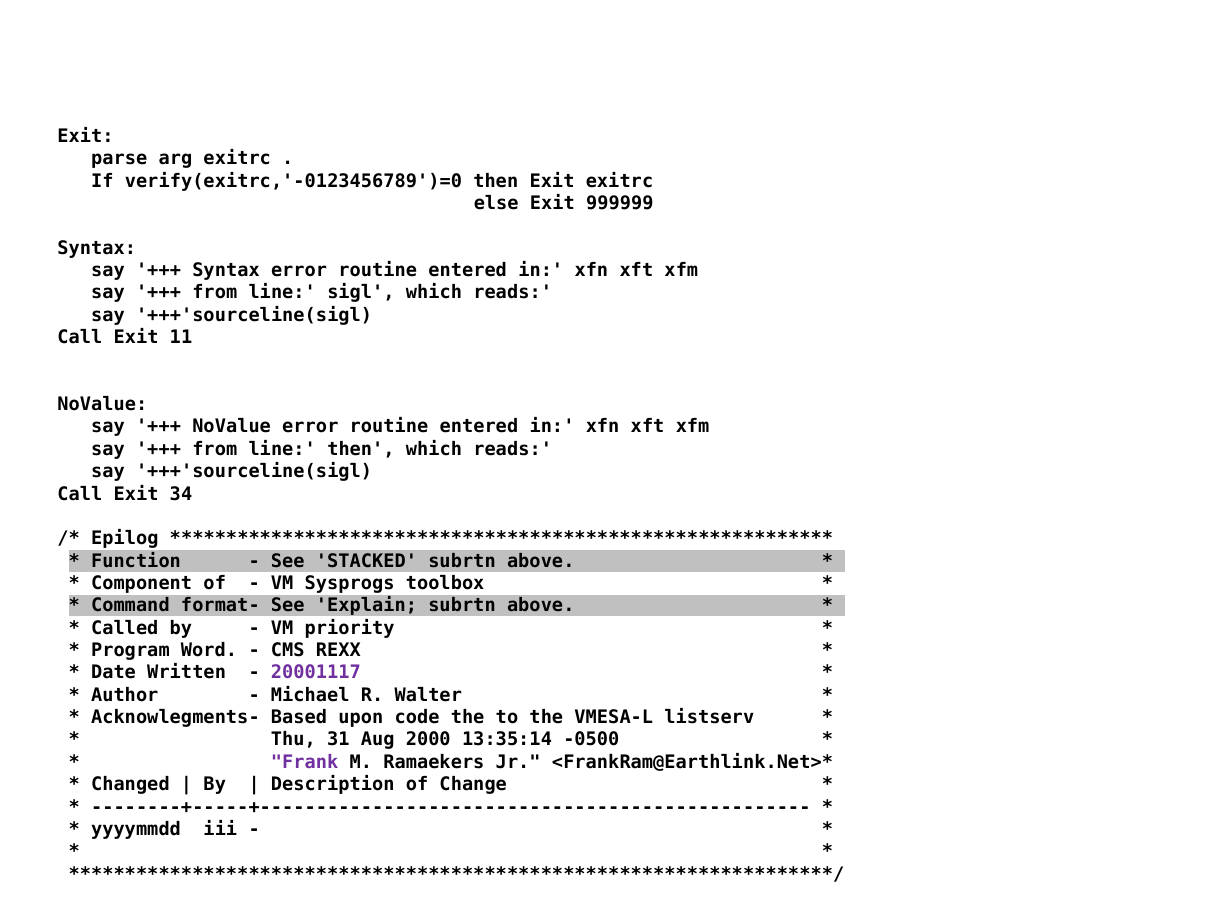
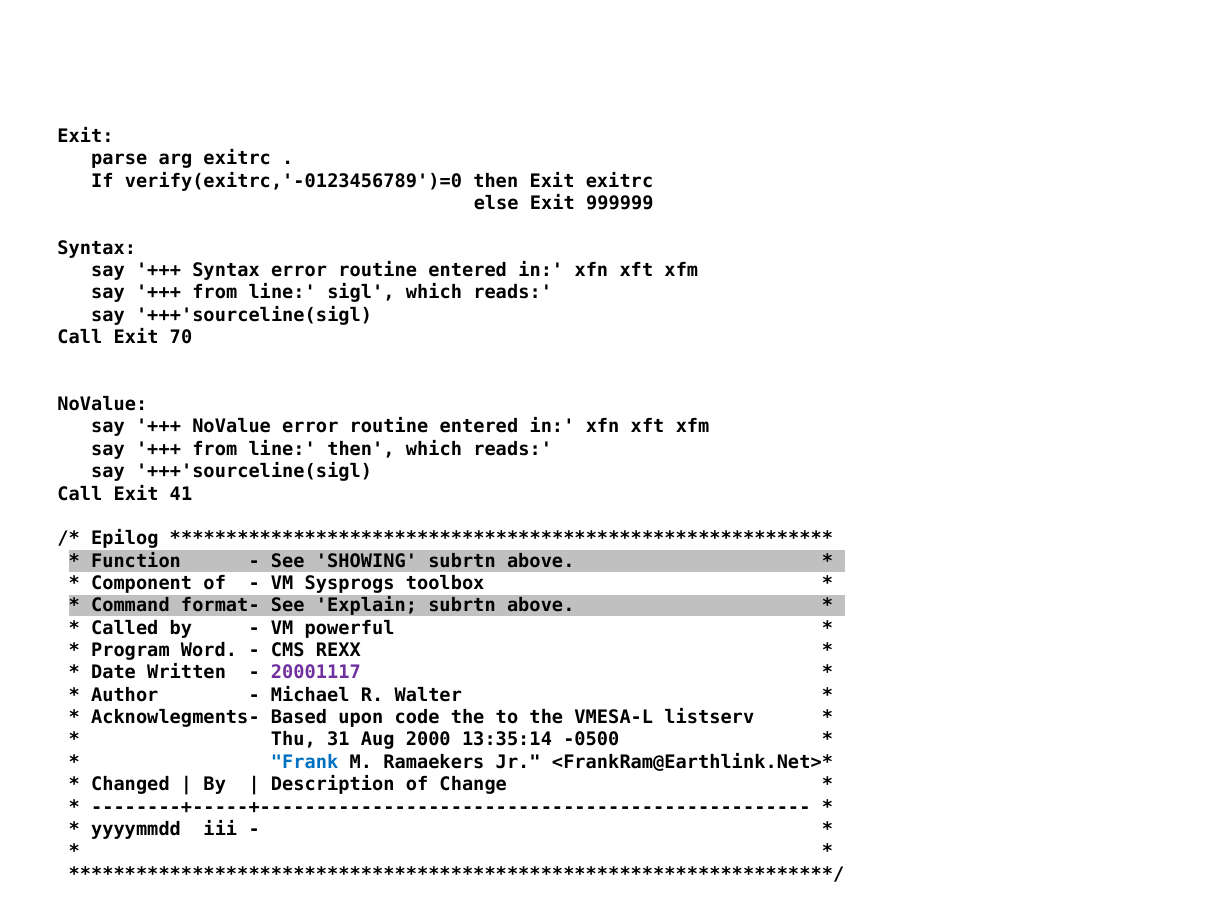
11: 11 -> 70 (181, 337)
34: 34 -> 41 (181, 494)
STACKED: STACKED -> SHOWING (366, 561)
priority: priority -> powerful (350, 628)
Frank colour: purple -> blue (305, 762)
